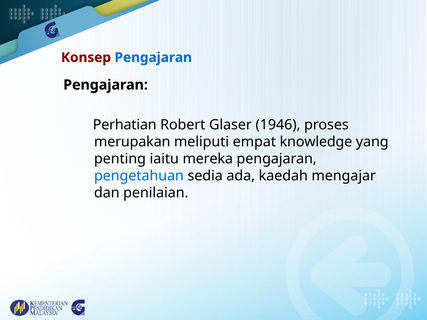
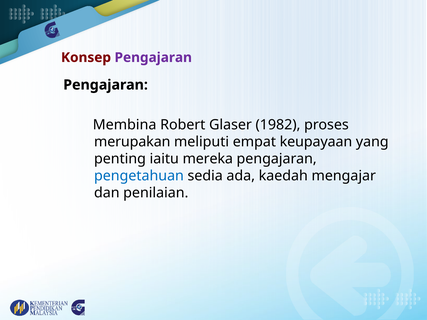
Pengajaran colour: blue -> purple (153, 58)
Perhatian: Perhatian -> Membina (125, 125)
1946: 1946 -> 1982 (278, 125)
knowledge: knowledge -> keupayaan (316, 142)
